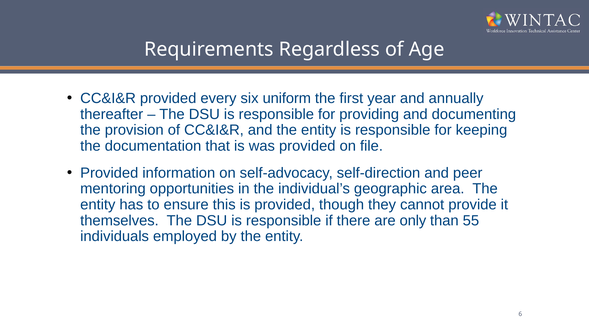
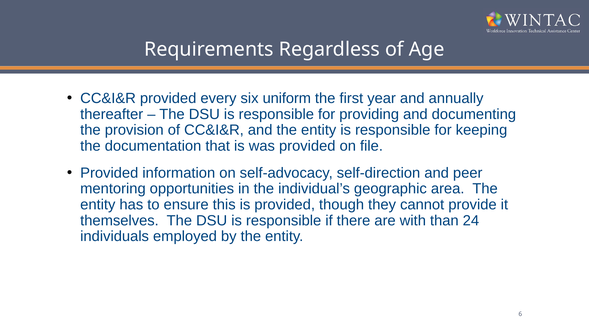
only: only -> with (413, 221)
55: 55 -> 24 (471, 221)
